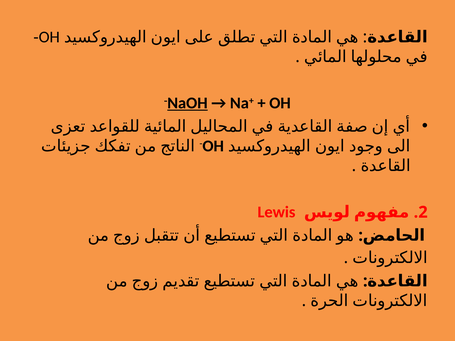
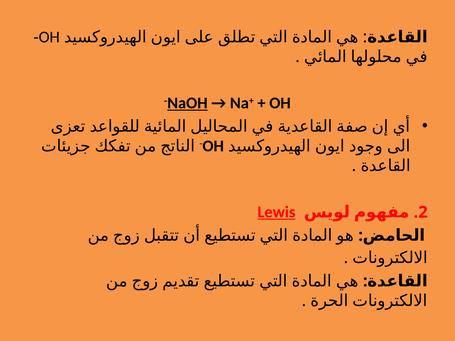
Lewis underline: none -> present (276, 212)
